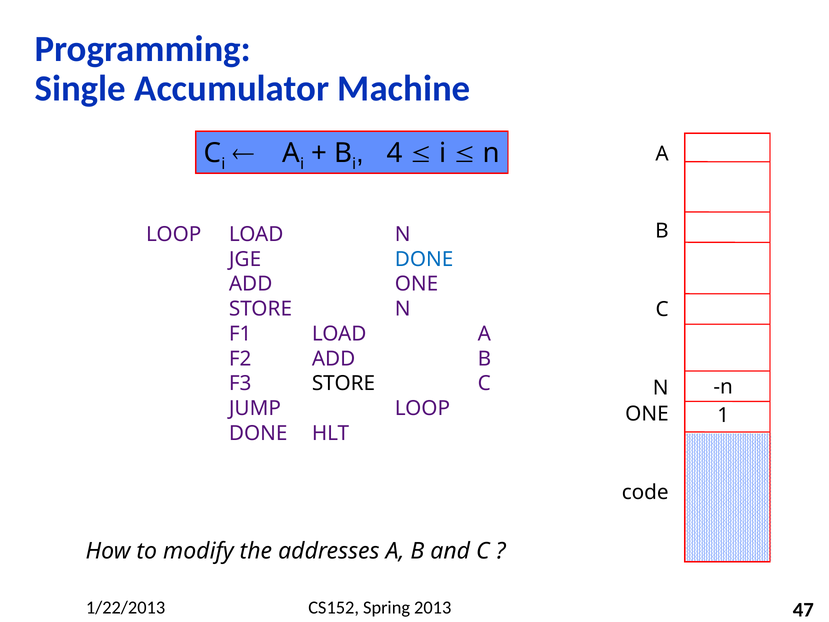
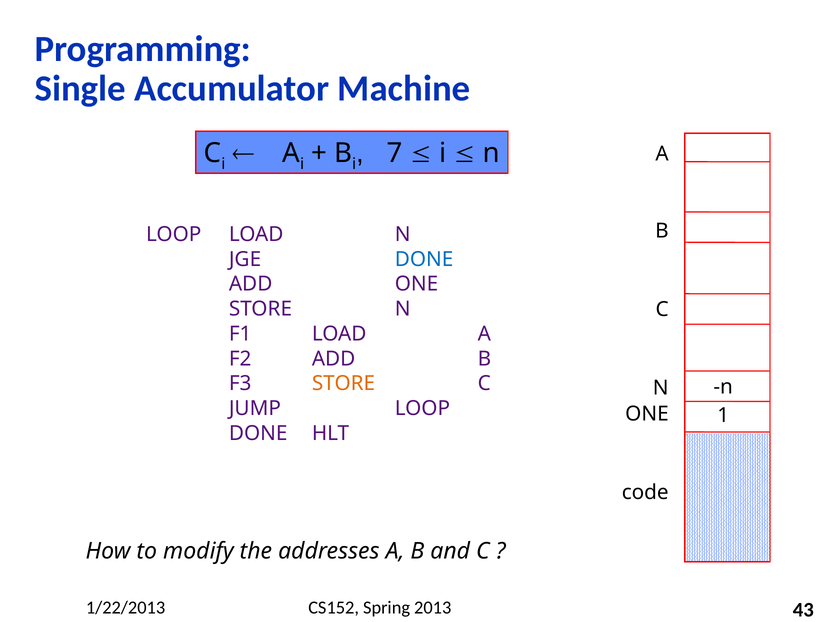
4: 4 -> 7 (395, 153)
STORE colour: black -> orange (343, 383)
47: 47 -> 43 (803, 610)
